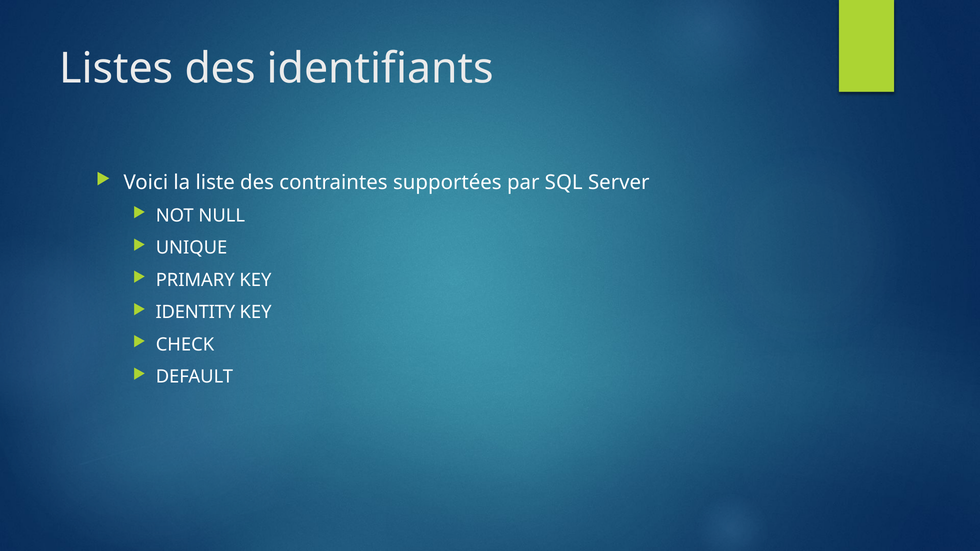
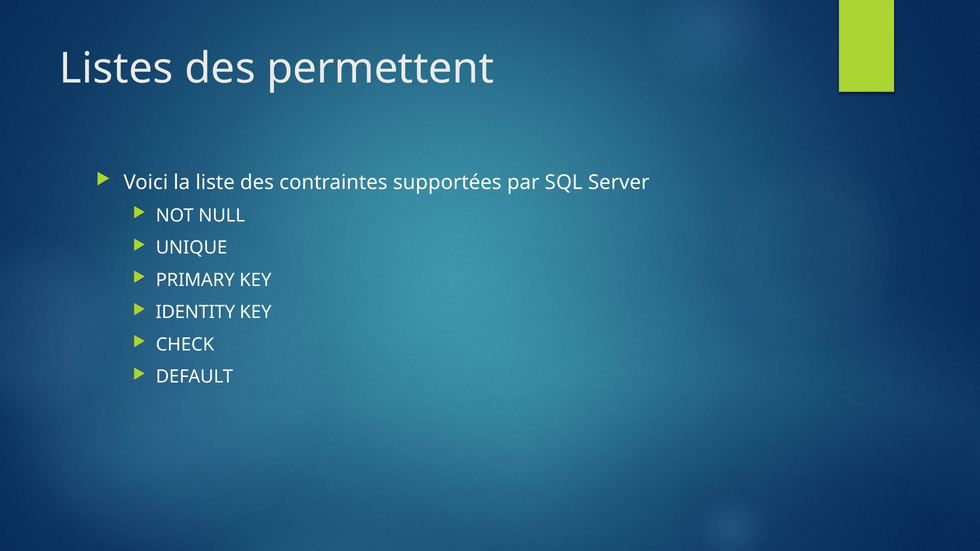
identifiants: identifiants -> permettent (380, 69)
